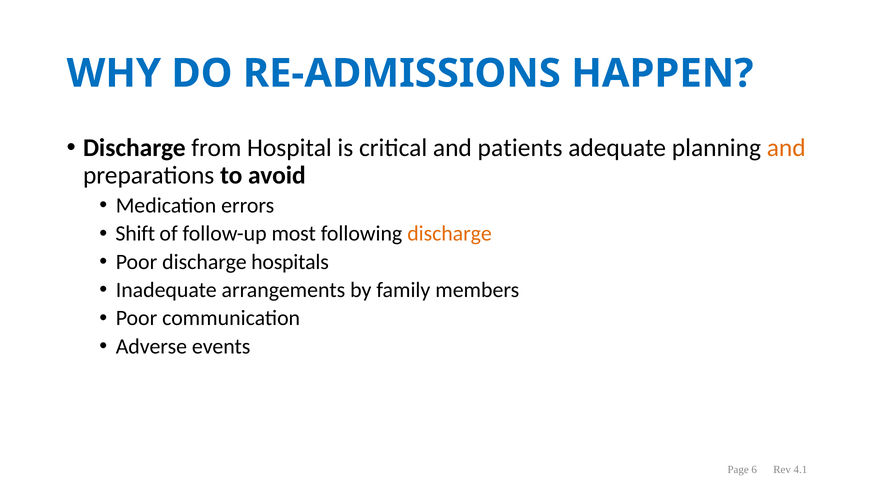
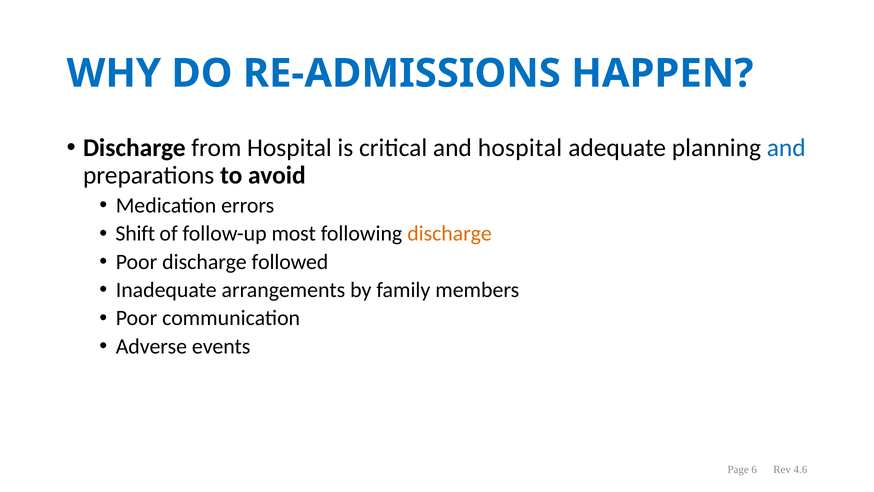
and patients: patients -> hospital (520, 148)
and colour: orange -> blue (786, 148)
hospitals: hospitals -> followed (290, 262)
4.1: 4.1 -> 4.6 (800, 469)
